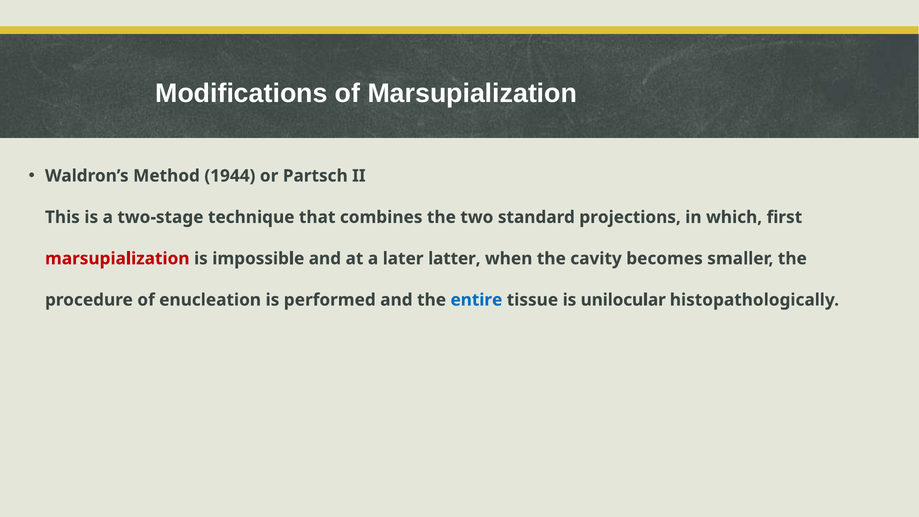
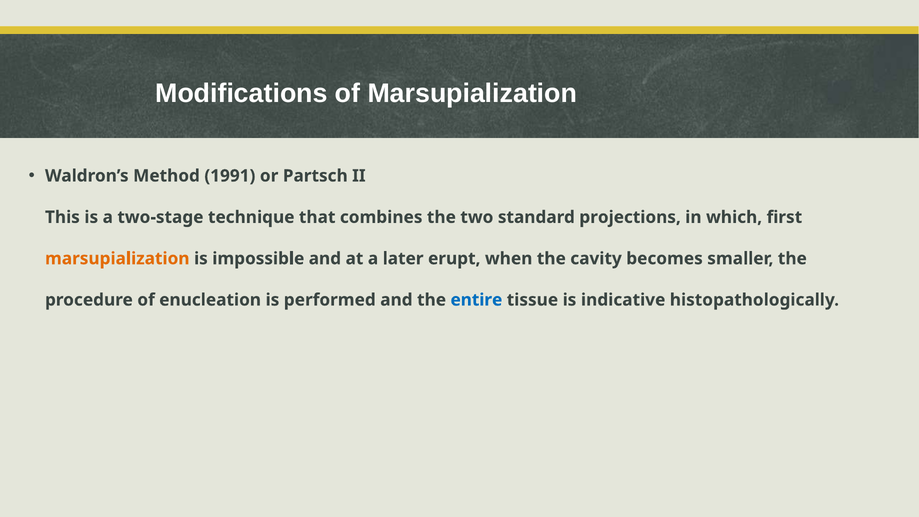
1944: 1944 -> 1991 (230, 176)
marsupialization colour: red -> orange (117, 259)
latter: latter -> erupt (454, 259)
unilocular: unilocular -> indicative (623, 300)
